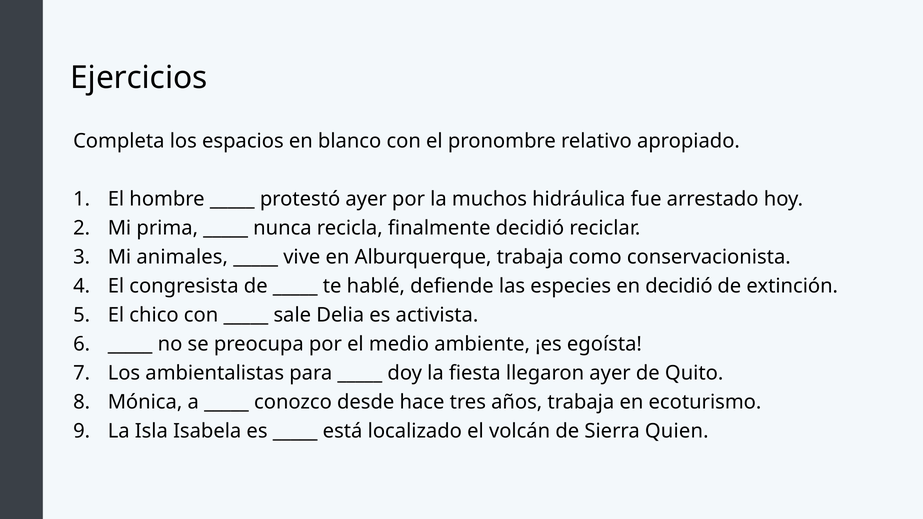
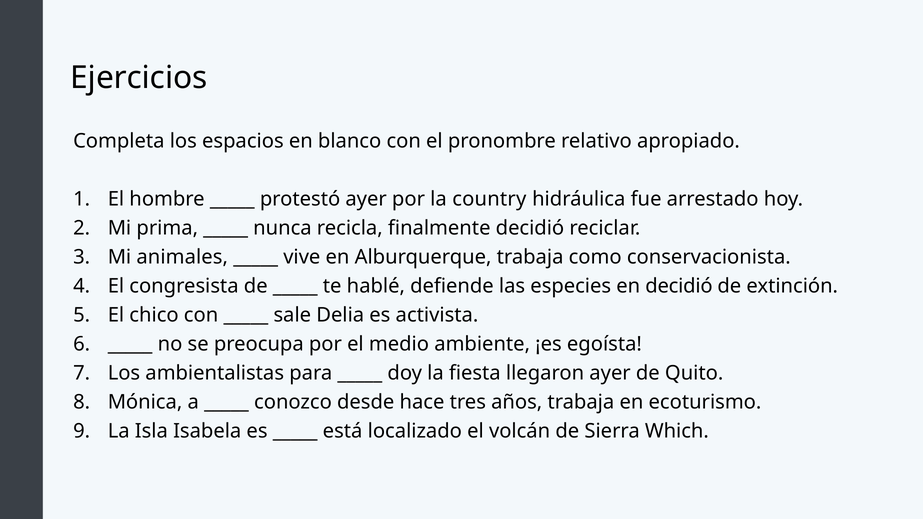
muchos: muchos -> country (489, 199)
Quien: Quien -> Which (677, 431)
